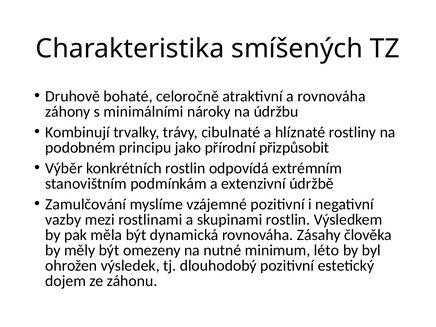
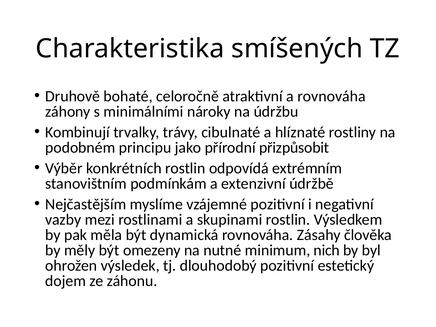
Zamulčování: Zamulčování -> Nejčastějším (86, 204)
léto: léto -> nich (327, 250)
